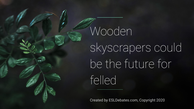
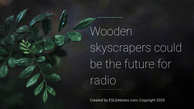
felled: felled -> radio (103, 81)
